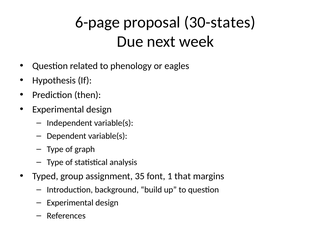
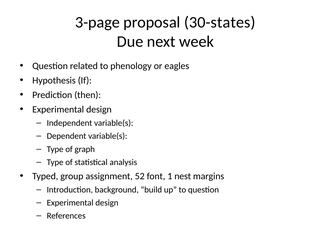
6-page: 6-page -> 3-page (98, 22)
35: 35 -> 52 (140, 176)
that: that -> nest (183, 176)
